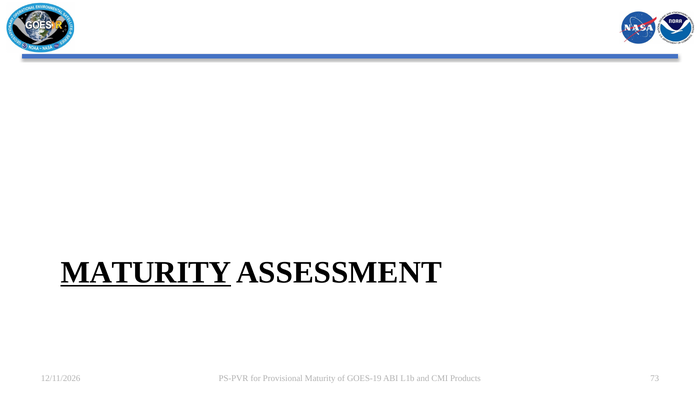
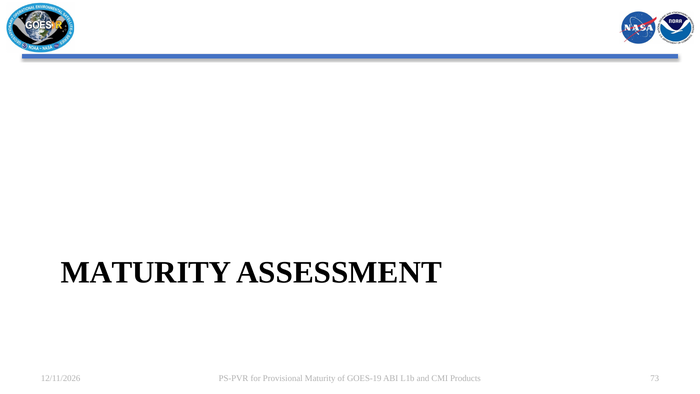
MATURITY underline: present -> none (146, 272)
